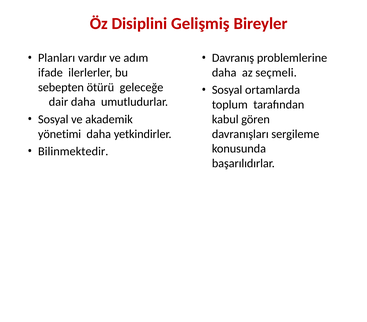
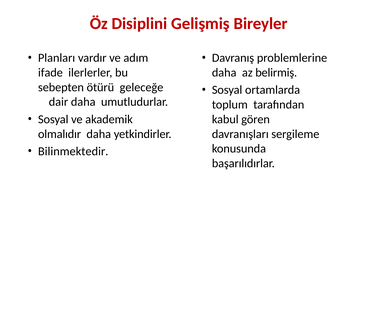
seçmeli: seçmeli -> belirmiş (276, 73)
yönetimi: yönetimi -> olmalıdır (60, 134)
